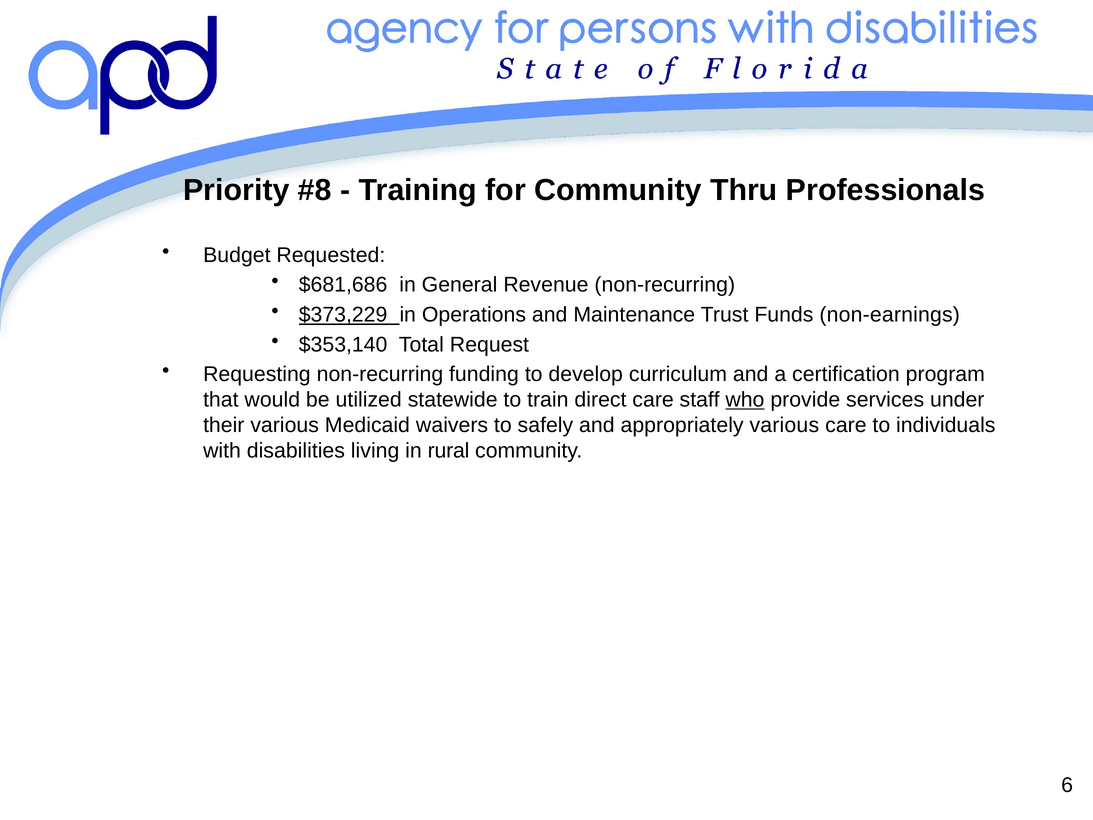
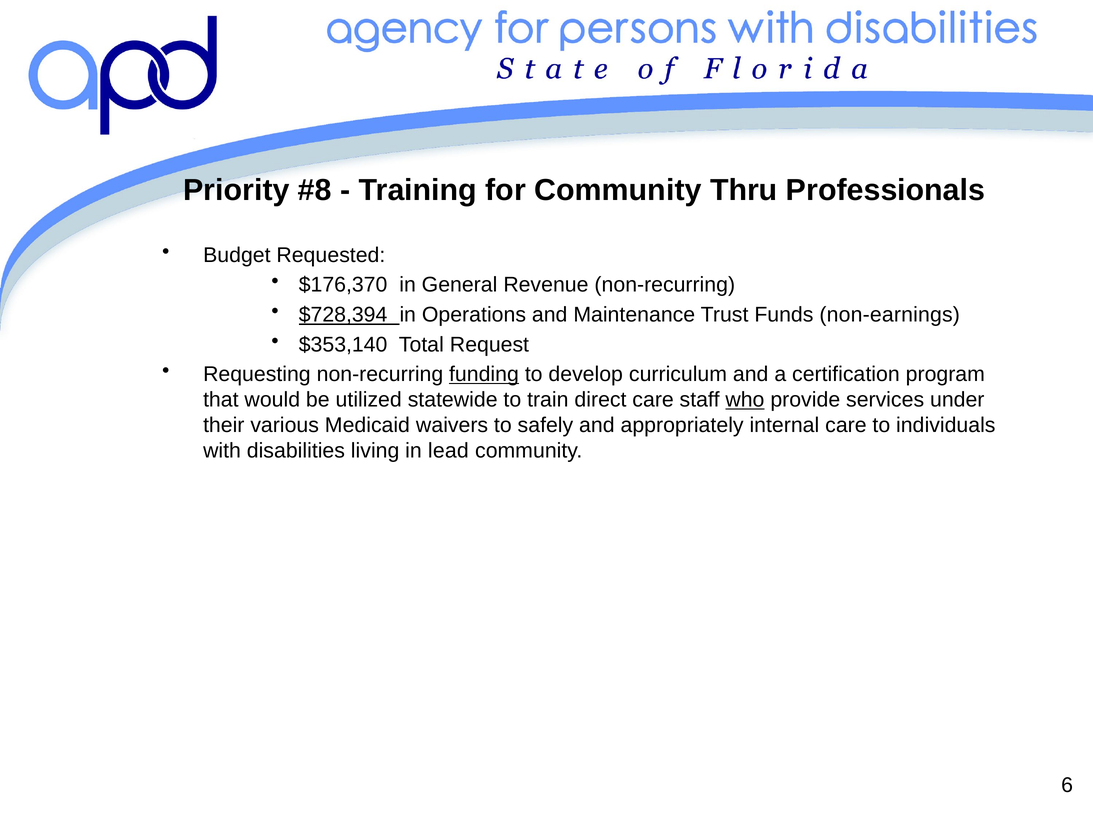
$681,686: $681,686 -> $176,370 (343, 285)
$373,229: $373,229 -> $728,394 (343, 315)
funding underline: none -> present (484, 374)
appropriately various: various -> internal (784, 425)
rural: rural -> lead (448, 451)
